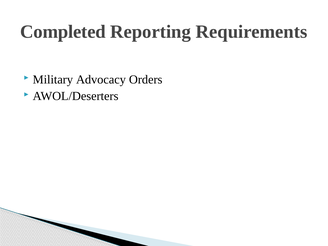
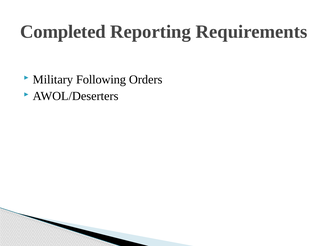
Advocacy: Advocacy -> Following (101, 80)
